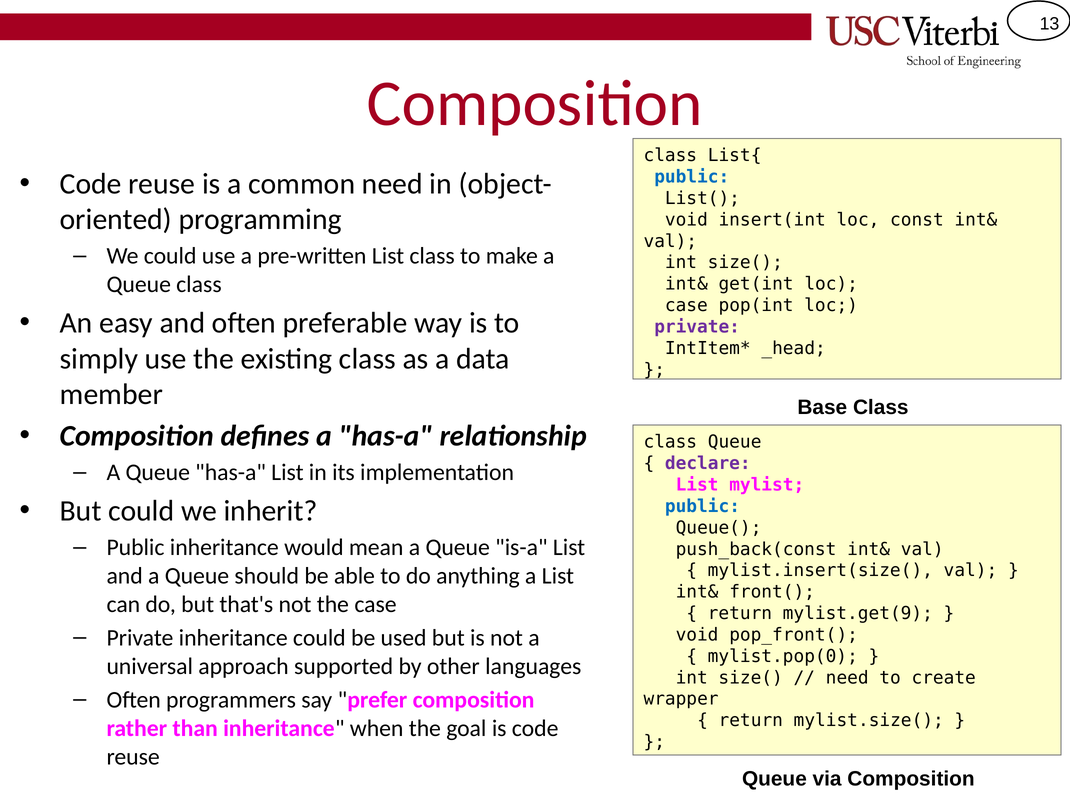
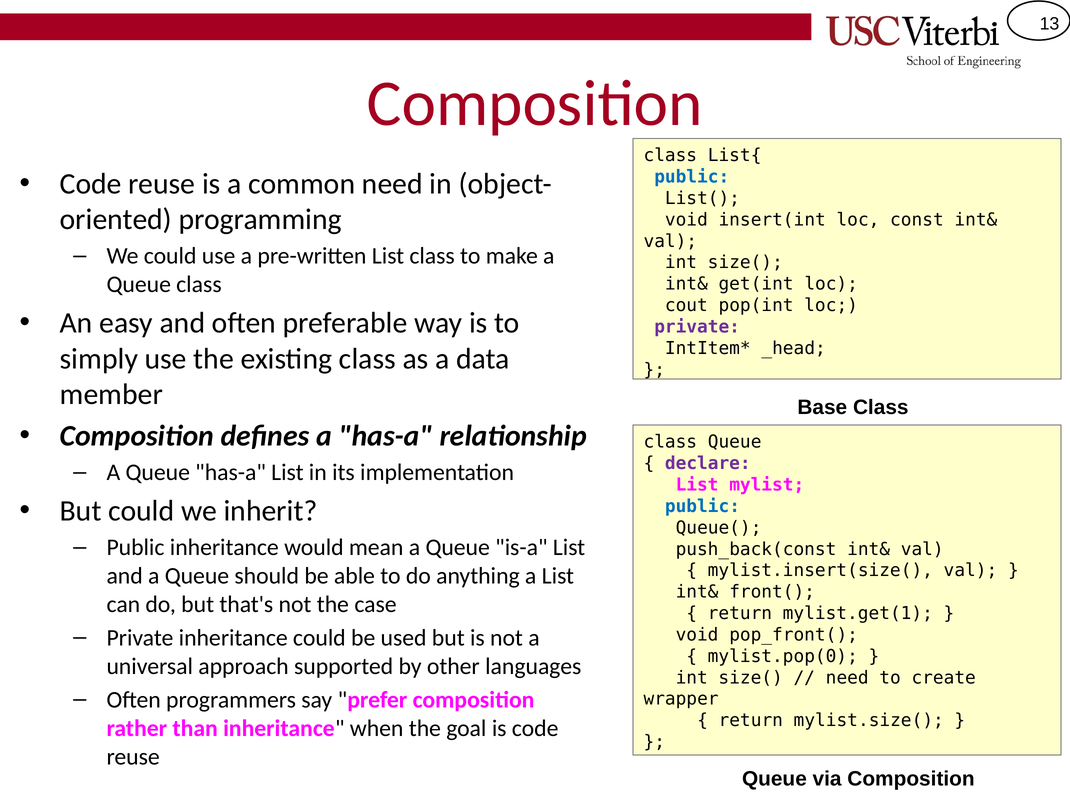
case: case -> cout (686, 305)
mylist.get(9: mylist.get(9 -> mylist.get(1 (858, 613)
